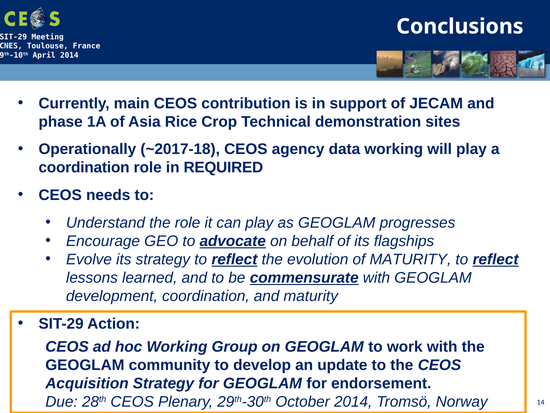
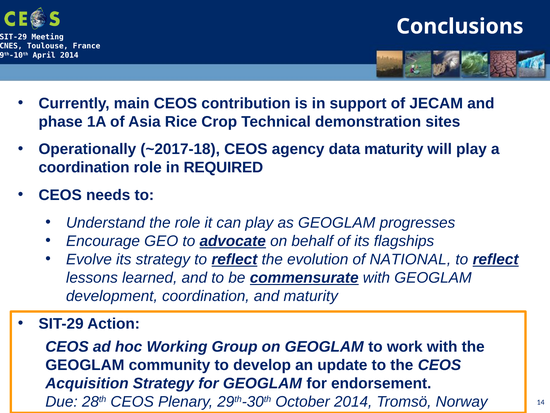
data working: working -> maturity (394, 149)
of MATURITY: MATURITY -> NATIONAL (410, 259)
